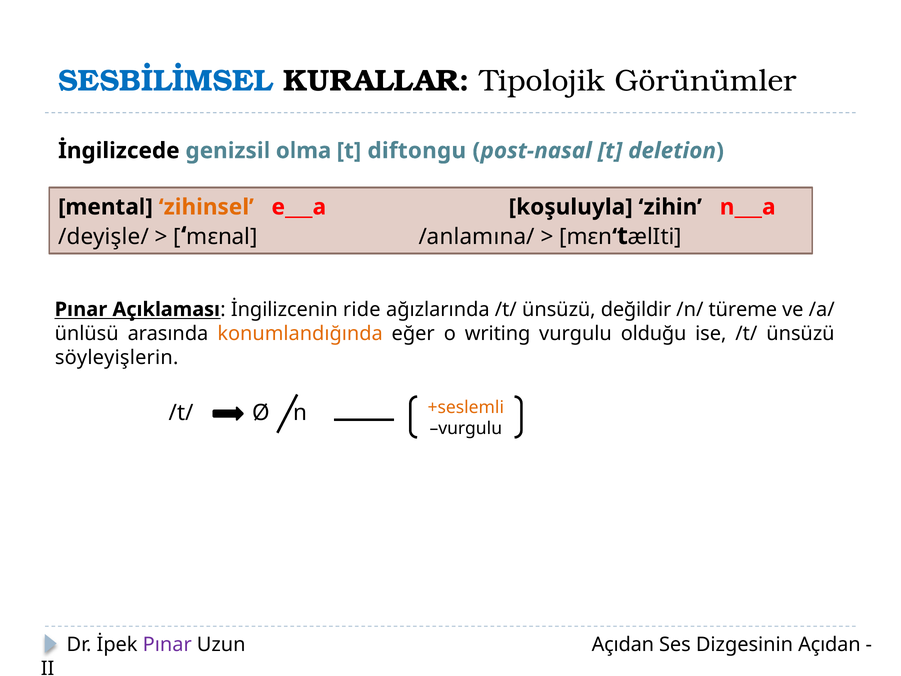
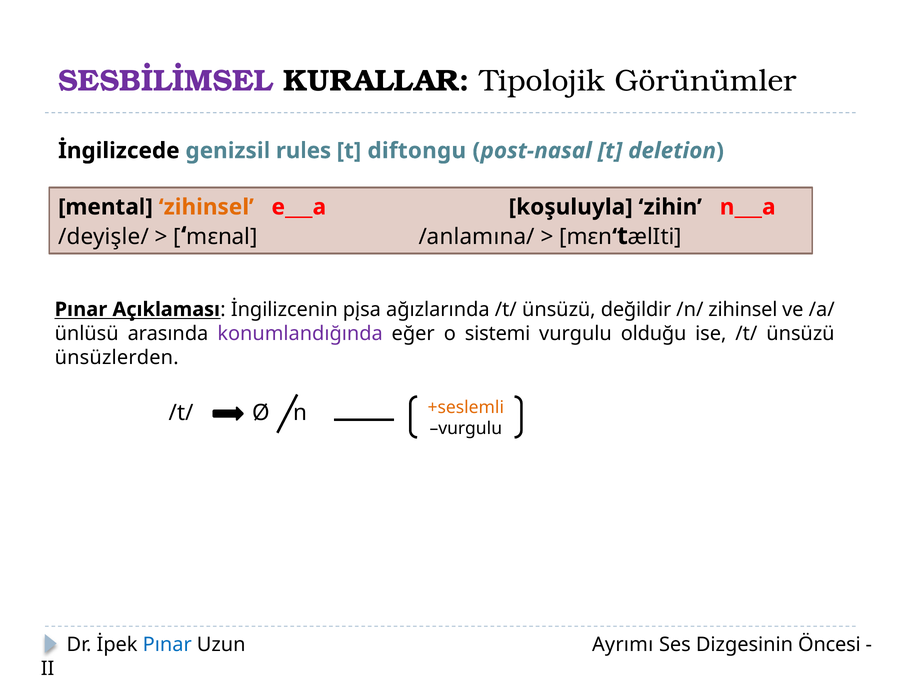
SESBİLİMSEL colour: blue -> purple (166, 81)
olma: olma -> rules (304, 151)
ride: ride -> pįsa (362, 309)
/n/ türeme: türeme -> zihinsel (743, 309)
konumlandığında colour: orange -> purple (300, 333)
writing: writing -> sistemi (498, 333)
söyleyişlerin: söyleyişlerin -> ünsüzlerden (117, 357)
Pınar colour: purple -> blue (167, 644)
Uzun Açıdan: Açıdan -> Ayrımı (623, 644)
Dizgesinin Açıdan: Açıdan -> Öncesi (829, 644)
